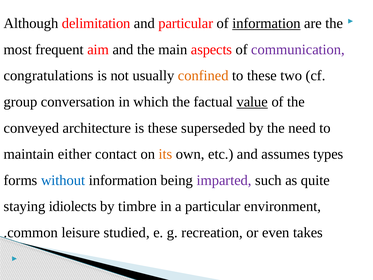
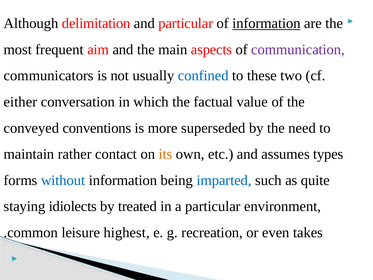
congratulations: congratulations -> communicators (49, 76)
confined colour: orange -> blue (203, 76)
group: group -> either (20, 102)
value underline: present -> none (252, 102)
architecture: architecture -> conventions (97, 128)
is these: these -> more (163, 128)
either: either -> rather (75, 154)
imparted colour: purple -> blue (224, 180)
timbre: timbre -> treated (137, 206)
studied: studied -> highest (127, 232)
